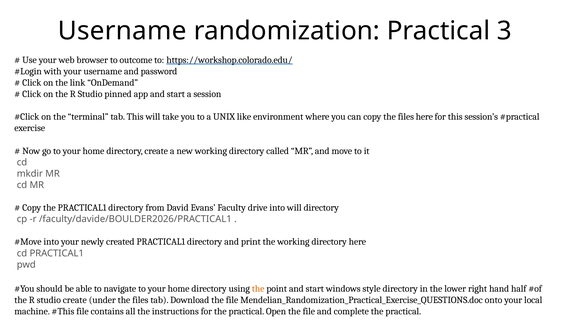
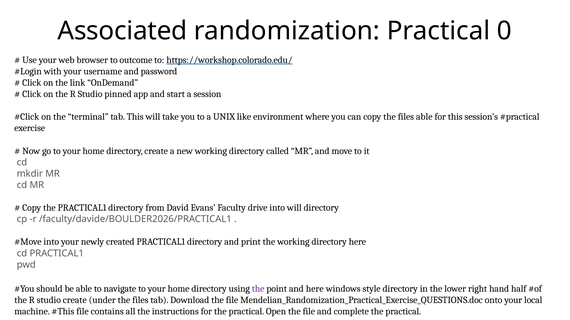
Username: Username -> Associated (122, 31)
3: 3 -> 0 (504, 31)
files here: here -> able (424, 117)
the colour: orange -> purple (258, 289)
point and start: start -> here (315, 289)
